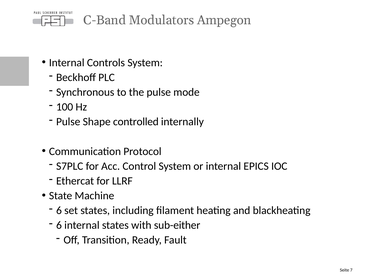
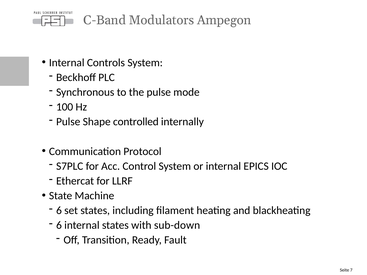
sub-either: sub-either -> sub-down (177, 225)
